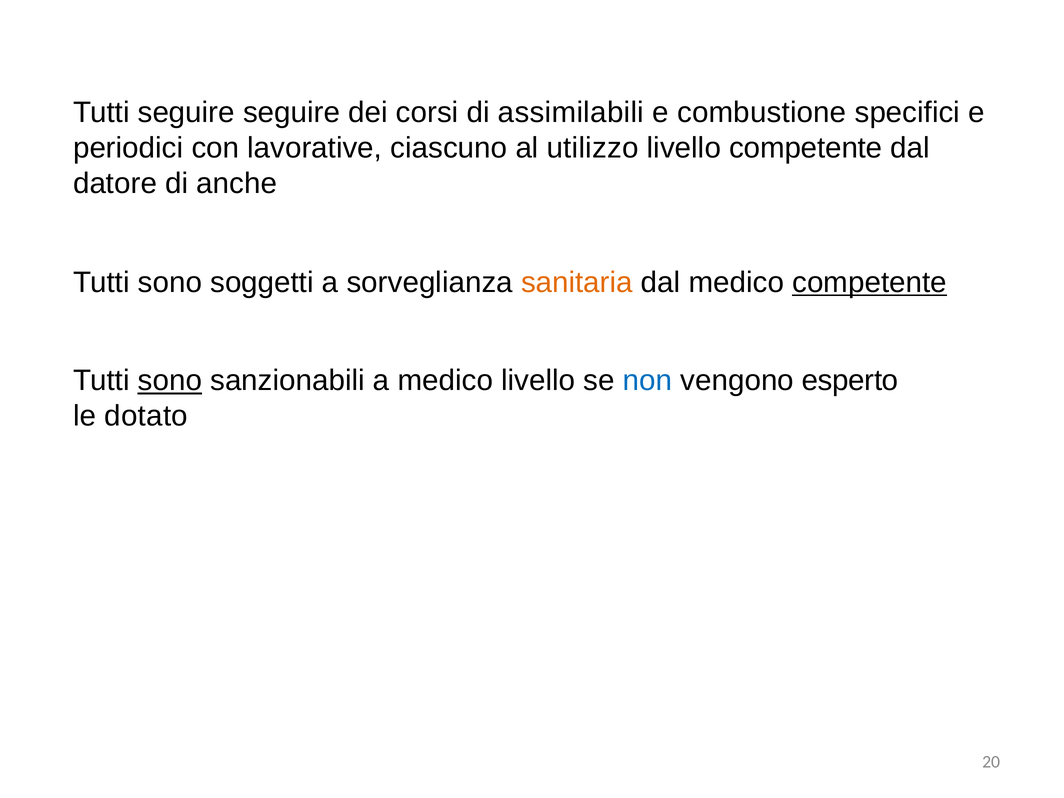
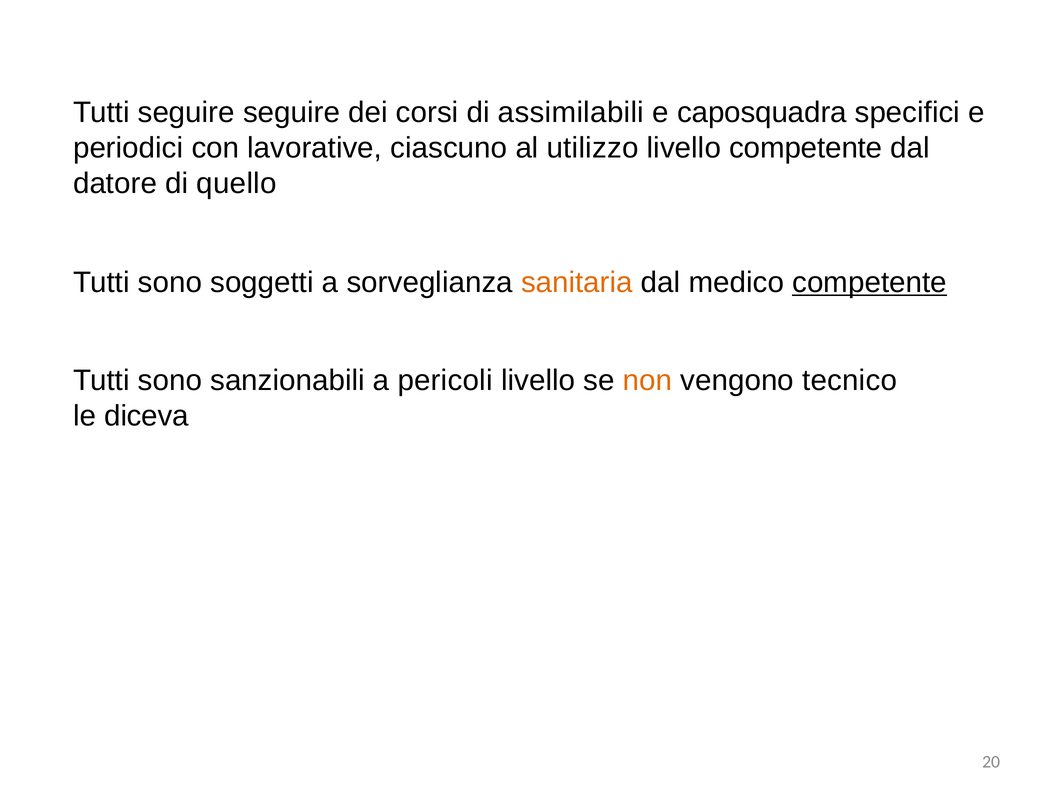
combustione: combustione -> caposquadra (762, 113)
anche: anche -> quello (237, 183)
sono underline: present -> none (170, 381)
a medico: medico -> pericoli (445, 381)
non colour: blue -> orange (648, 381)
esperto: esperto -> tecnico (850, 381)
dotato: dotato -> diceva (146, 416)
